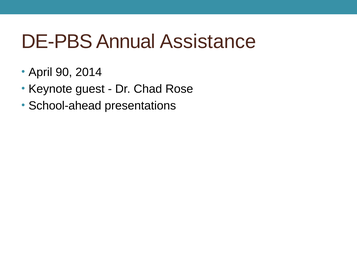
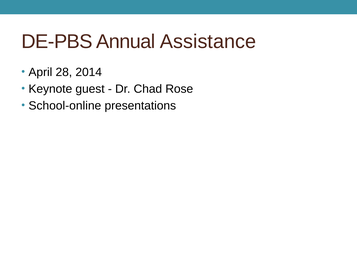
90: 90 -> 28 (64, 72)
School-ahead: School-ahead -> School-online (65, 106)
